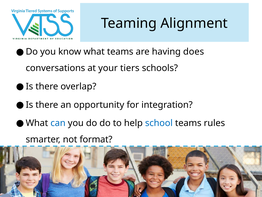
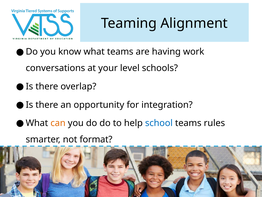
does: does -> work (194, 52)
tiers: tiers -> level (130, 68)
can colour: blue -> orange (58, 123)
